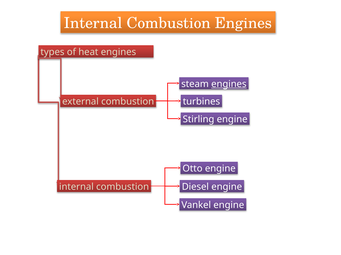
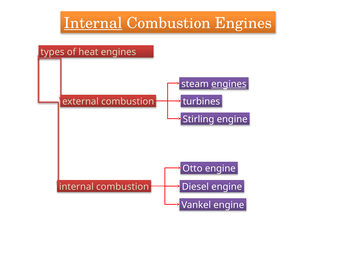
Internal underline: none -> present (93, 23)
